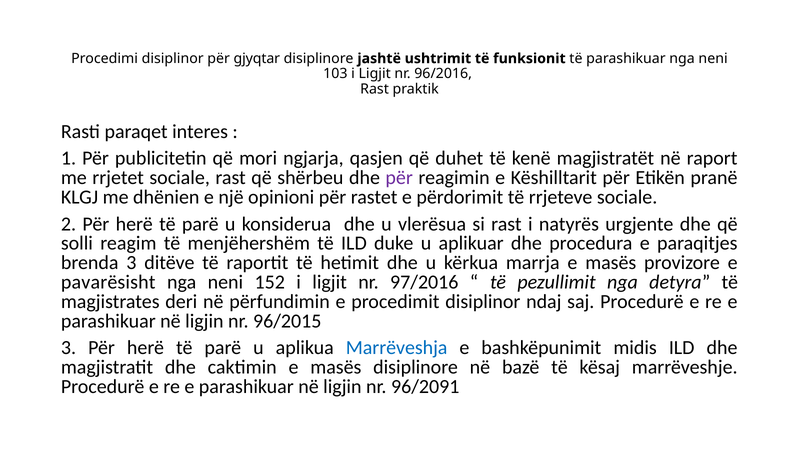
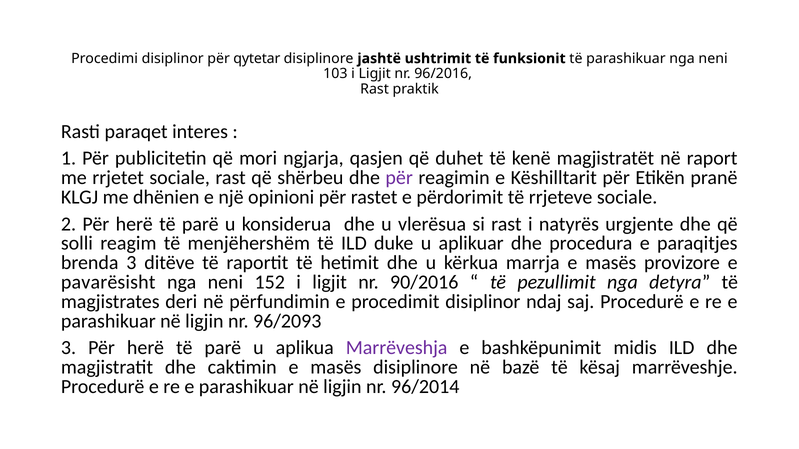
gjyqtar: gjyqtar -> qytetar (257, 59)
97/2016: 97/2016 -> 90/2016 (424, 282)
96/2015: 96/2015 -> 96/2093 (287, 321)
Marrëveshja colour: blue -> purple (397, 348)
96/2091: 96/2091 -> 96/2014 (425, 387)
